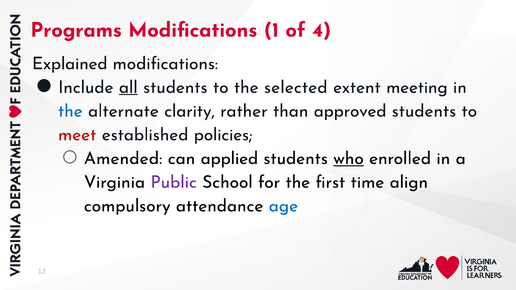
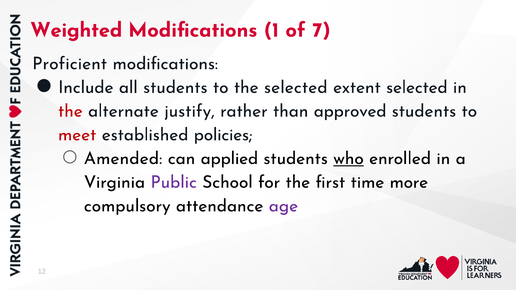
Programs: Programs -> Weighted (76, 30)
4: 4 -> 7 (321, 30)
Explained: Explained -> Proficient (70, 64)
all underline: present -> none (128, 87)
extent meeting: meeting -> selected (417, 87)
the colour: blue -> red (70, 111)
clarity: clarity -> justify (189, 111)
align: align -> more (409, 182)
age colour: blue -> purple (283, 206)
